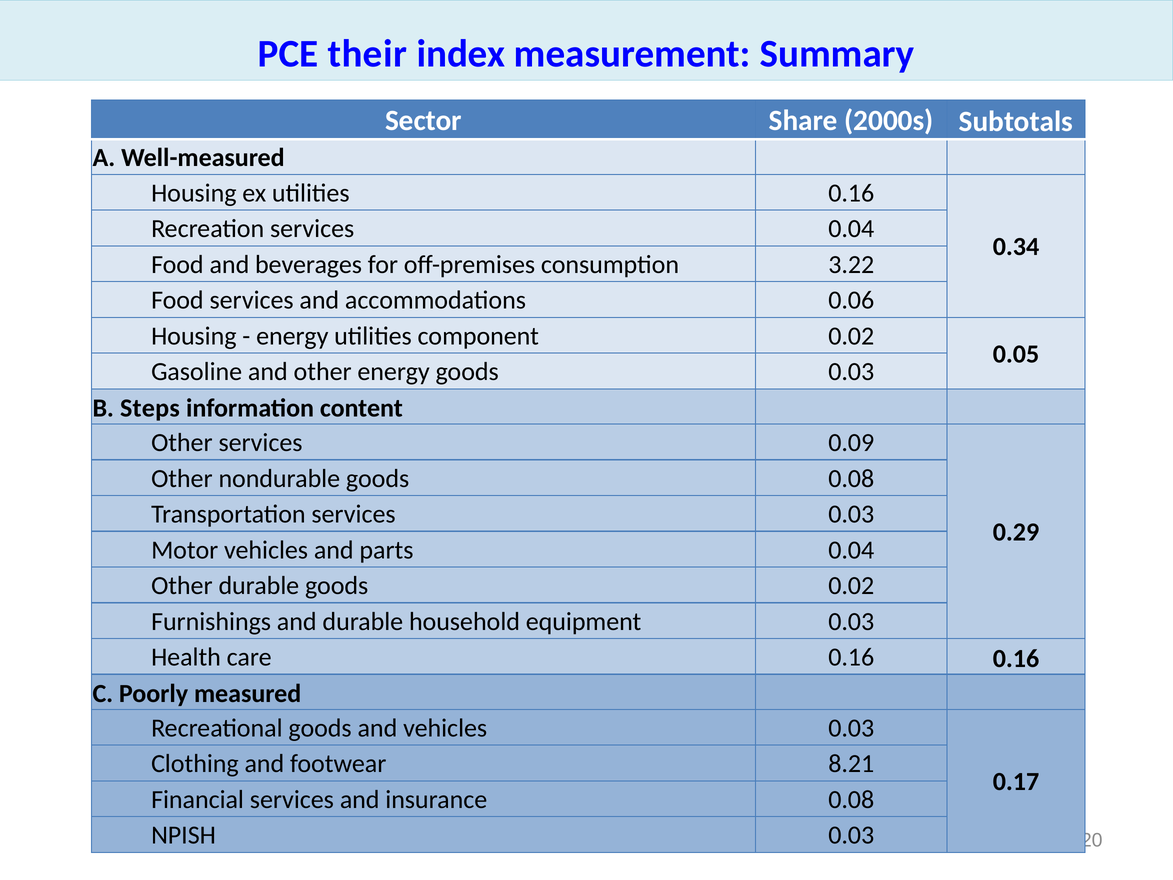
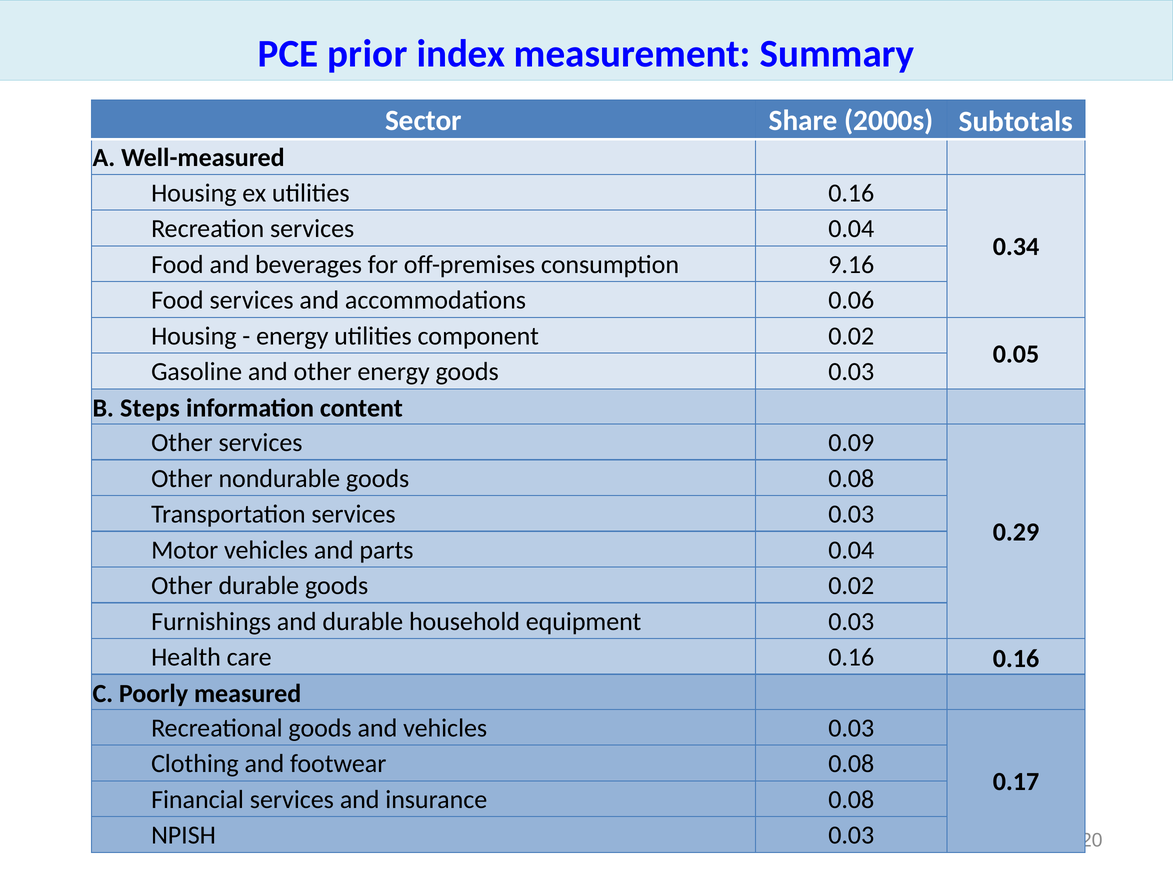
their: their -> prior (367, 54)
3.22: 3.22 -> 9.16 (851, 265)
footwear 8.21: 8.21 -> 0.08 (851, 764)
